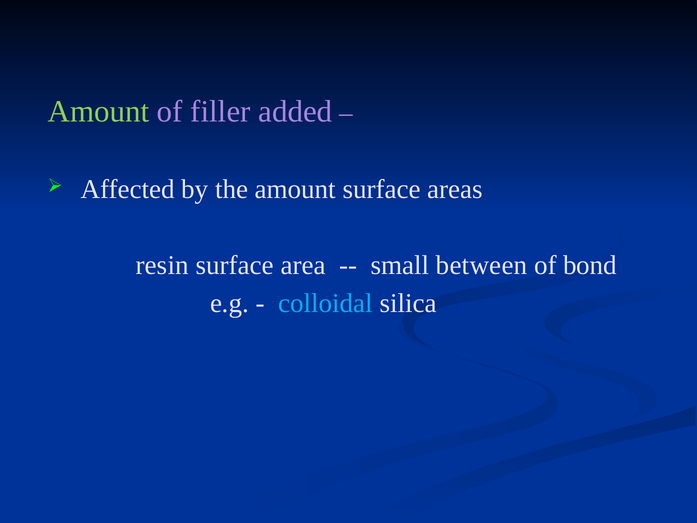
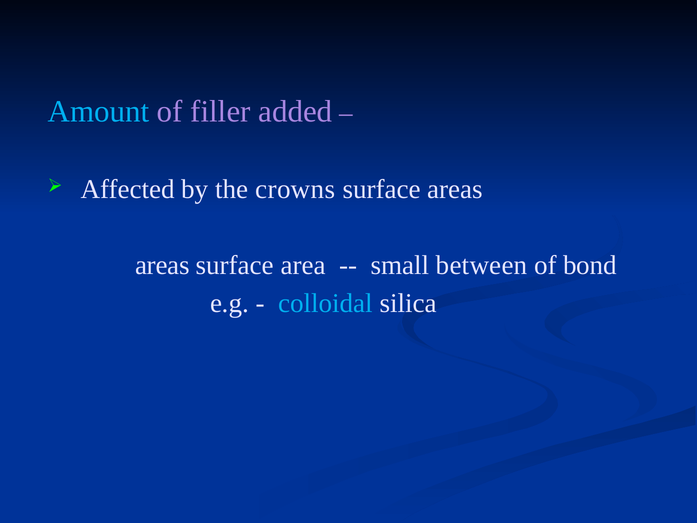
Amount colour: light green -> light blue (98, 111)
the amount: amount -> crowns (295, 189)
resin: resin -> areas (162, 265)
